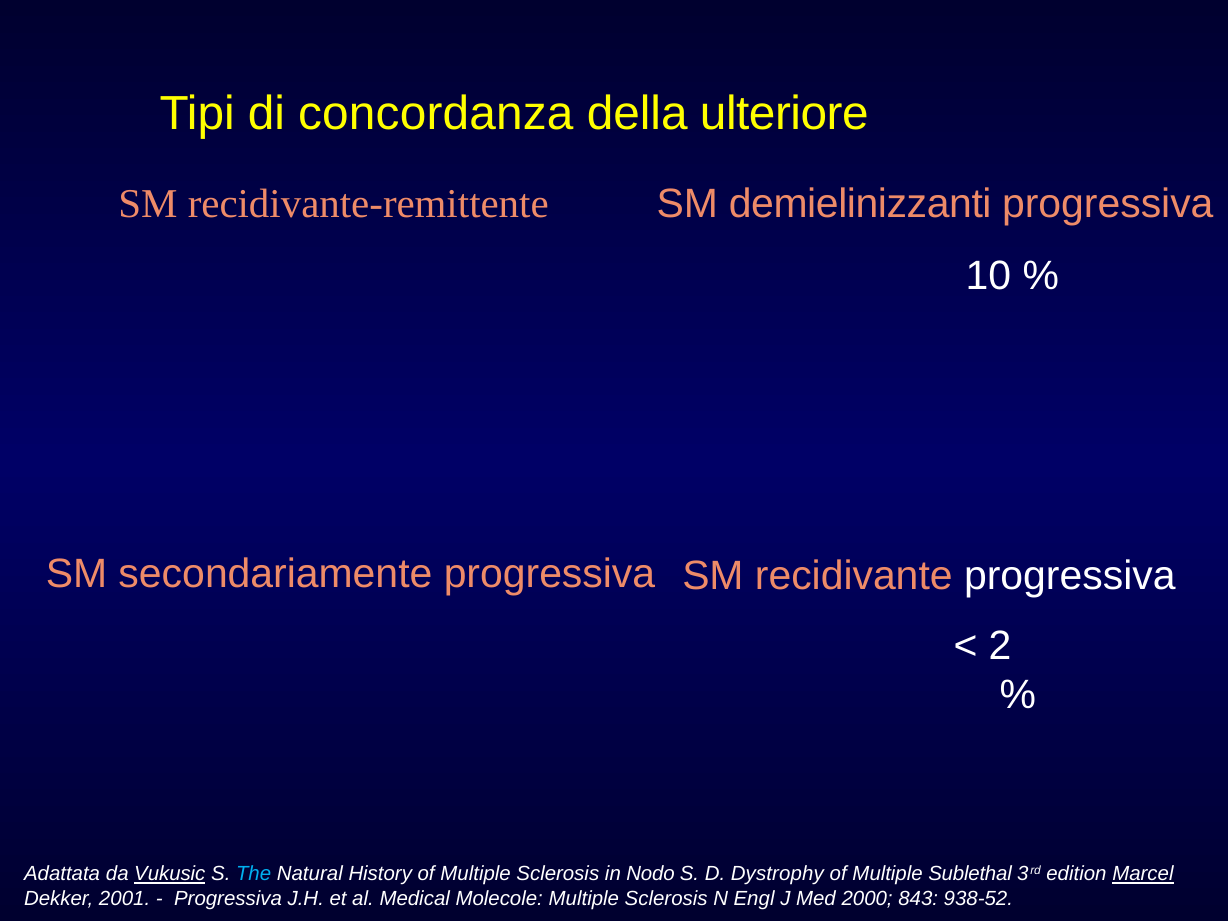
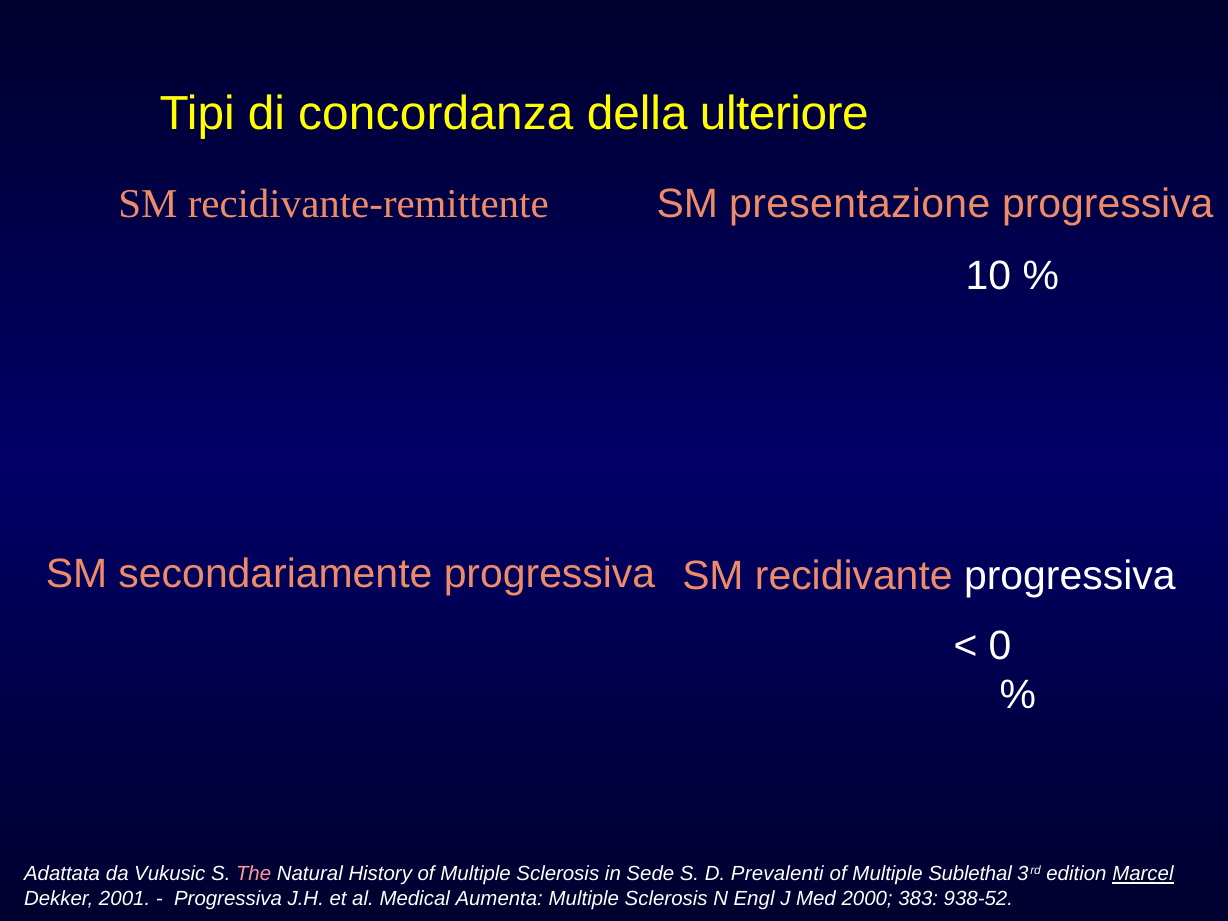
demielinizzanti: demielinizzanti -> presentazione (860, 204)
2: 2 -> 0 (1000, 646)
Vukusic underline: present -> none (170, 874)
The colour: light blue -> pink (254, 874)
Nodo: Nodo -> Sede (650, 874)
Dystrophy: Dystrophy -> Prevalenti (777, 874)
Molecole: Molecole -> Aumenta (499, 899)
843: 843 -> 383 (918, 899)
